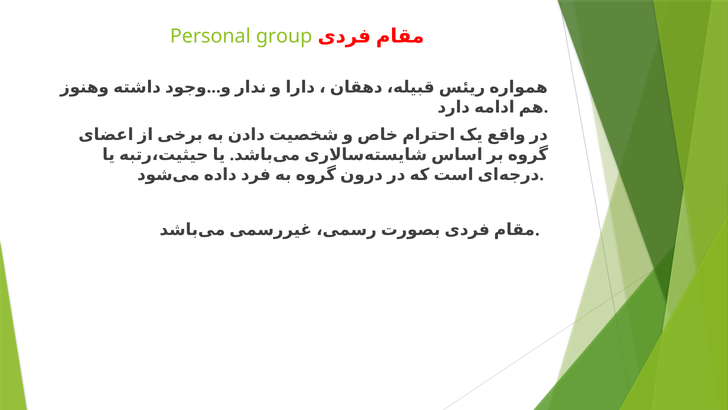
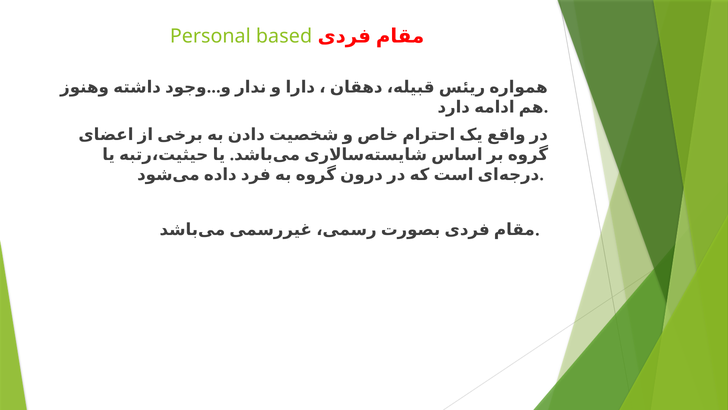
group: group -> based (284, 36)
